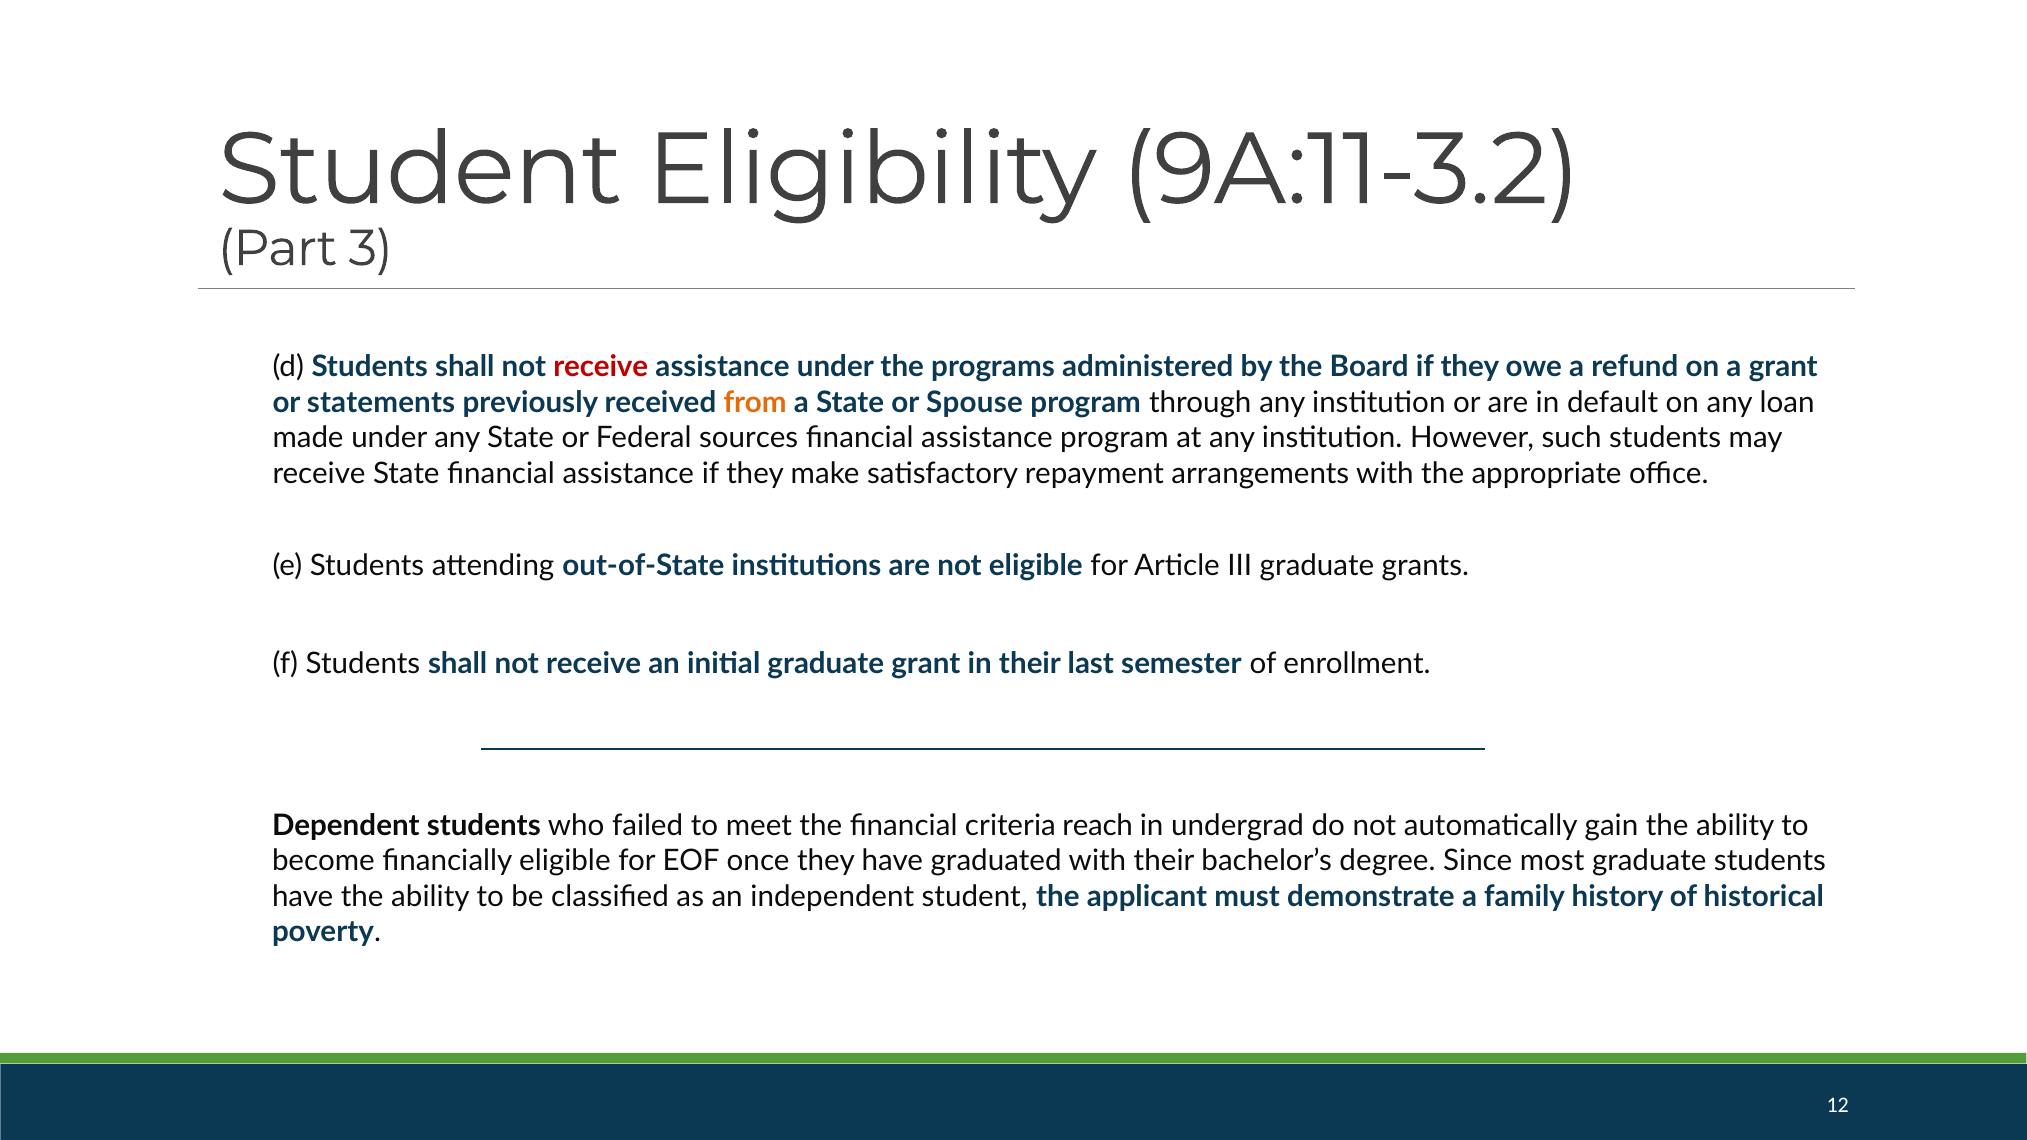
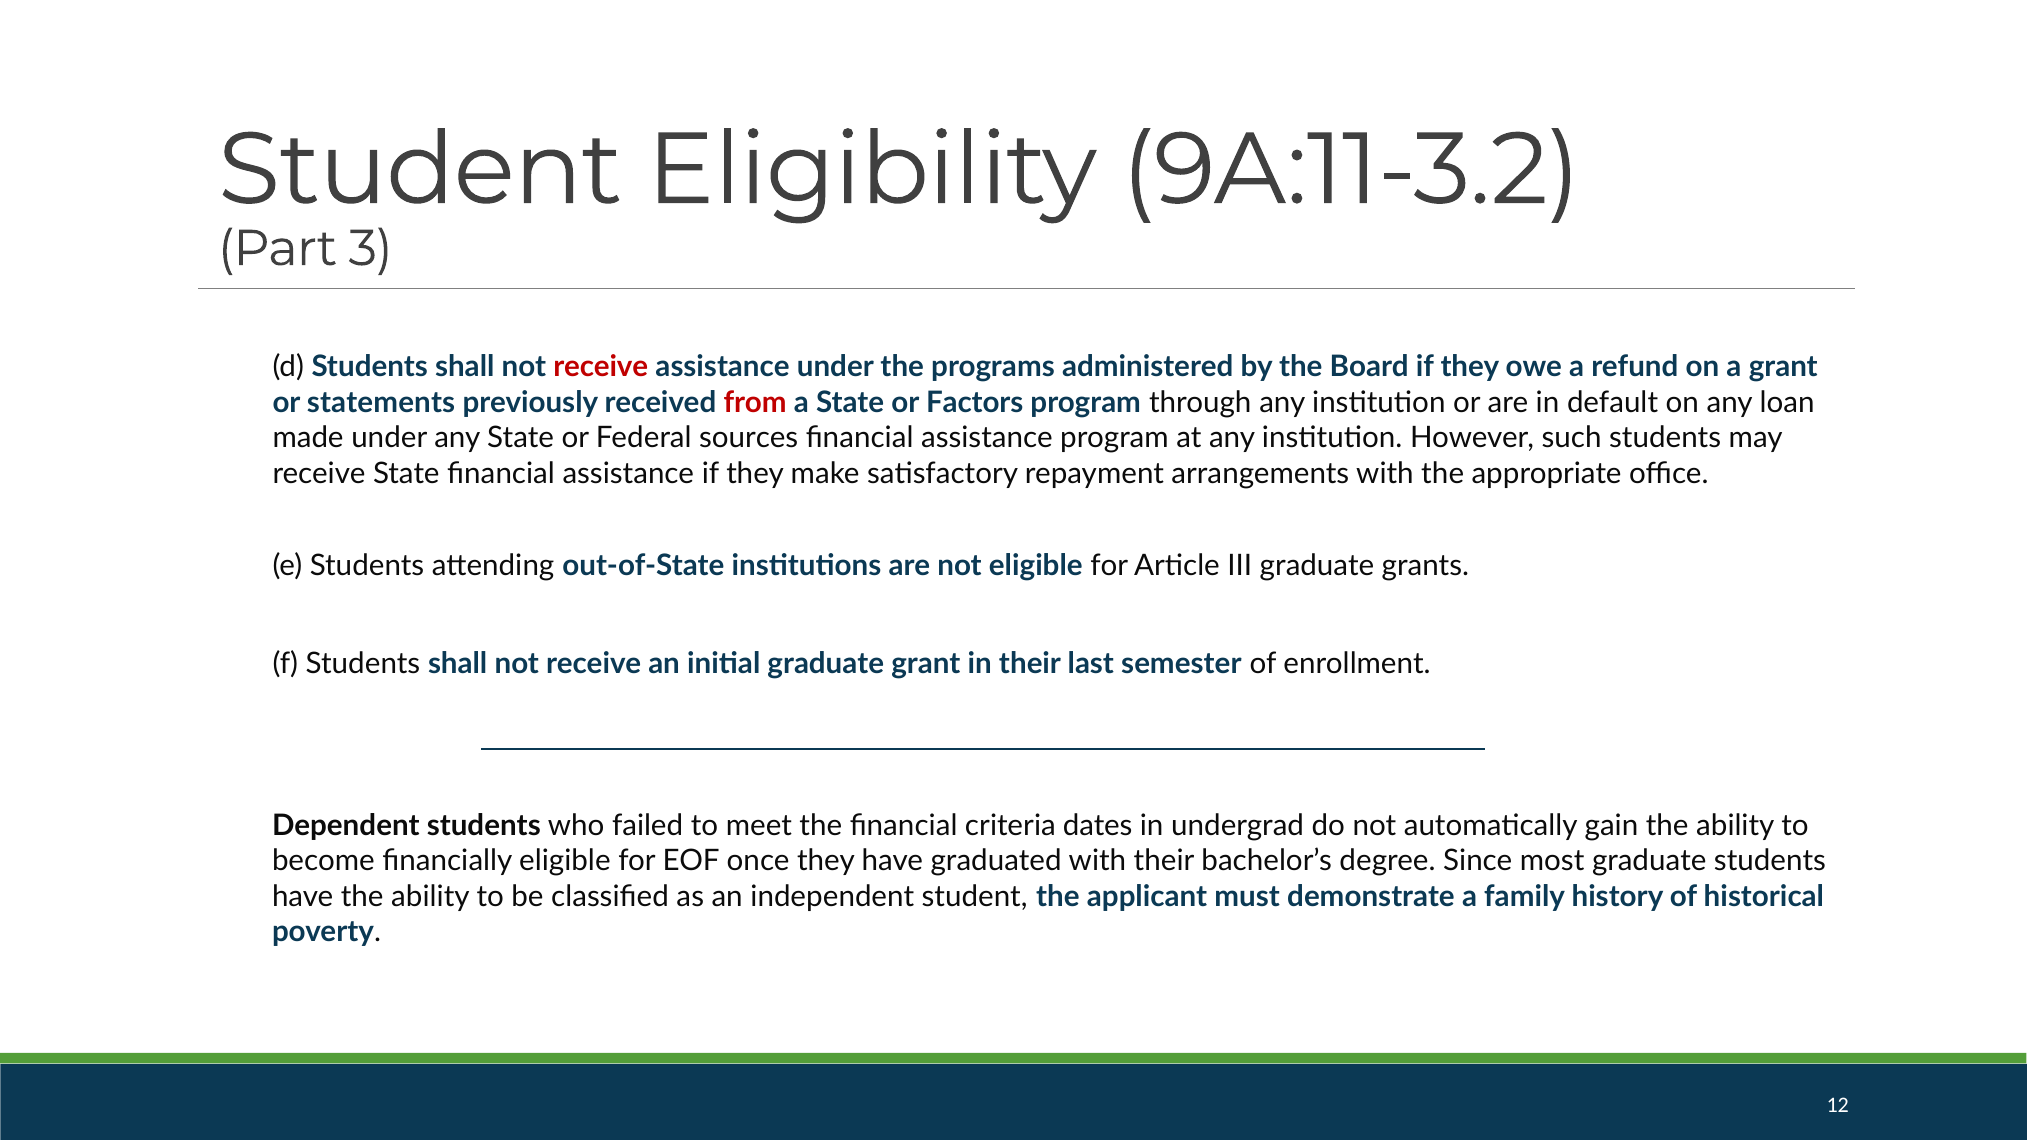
from colour: orange -> red (755, 403)
Spouse: Spouse -> Factors (975, 403)
reach: reach -> dates (1098, 825)
